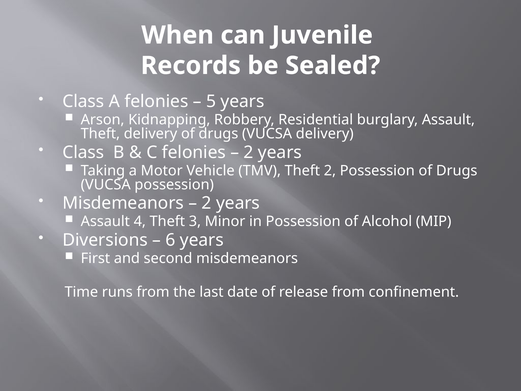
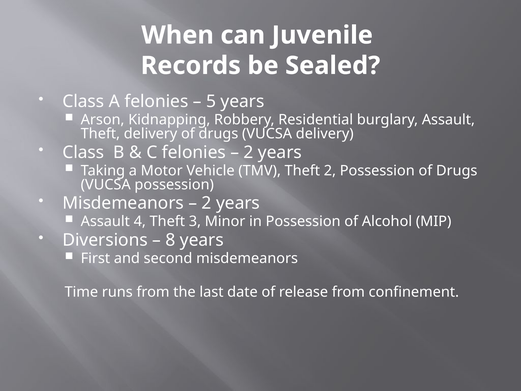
6: 6 -> 8 (170, 240)
